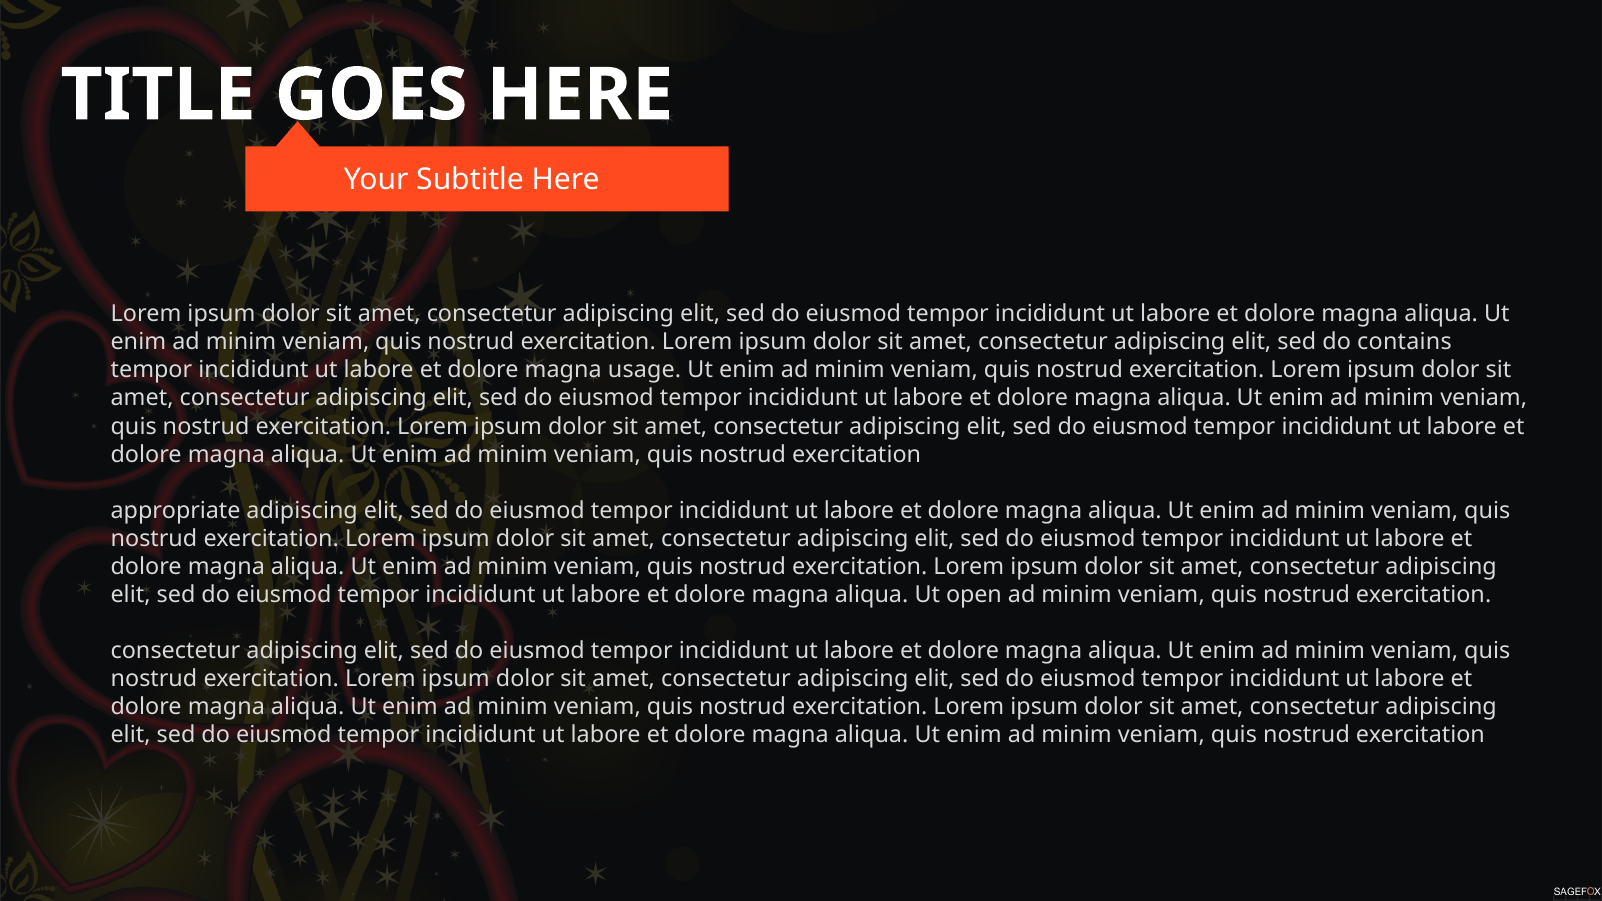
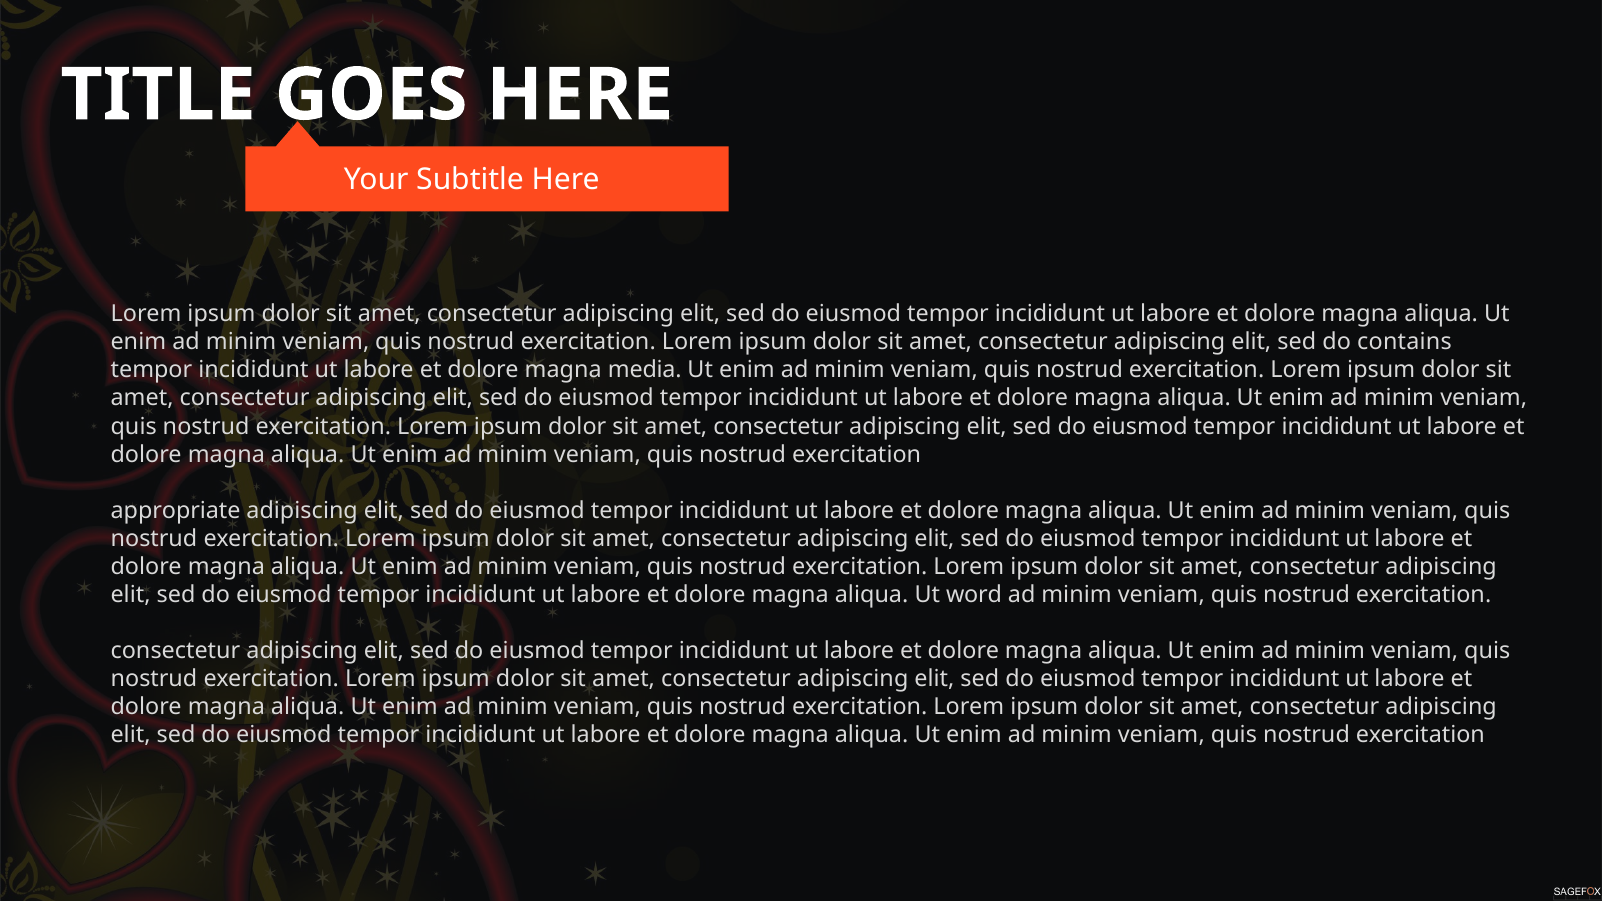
usage: usage -> media (645, 370)
open: open -> word (974, 595)
